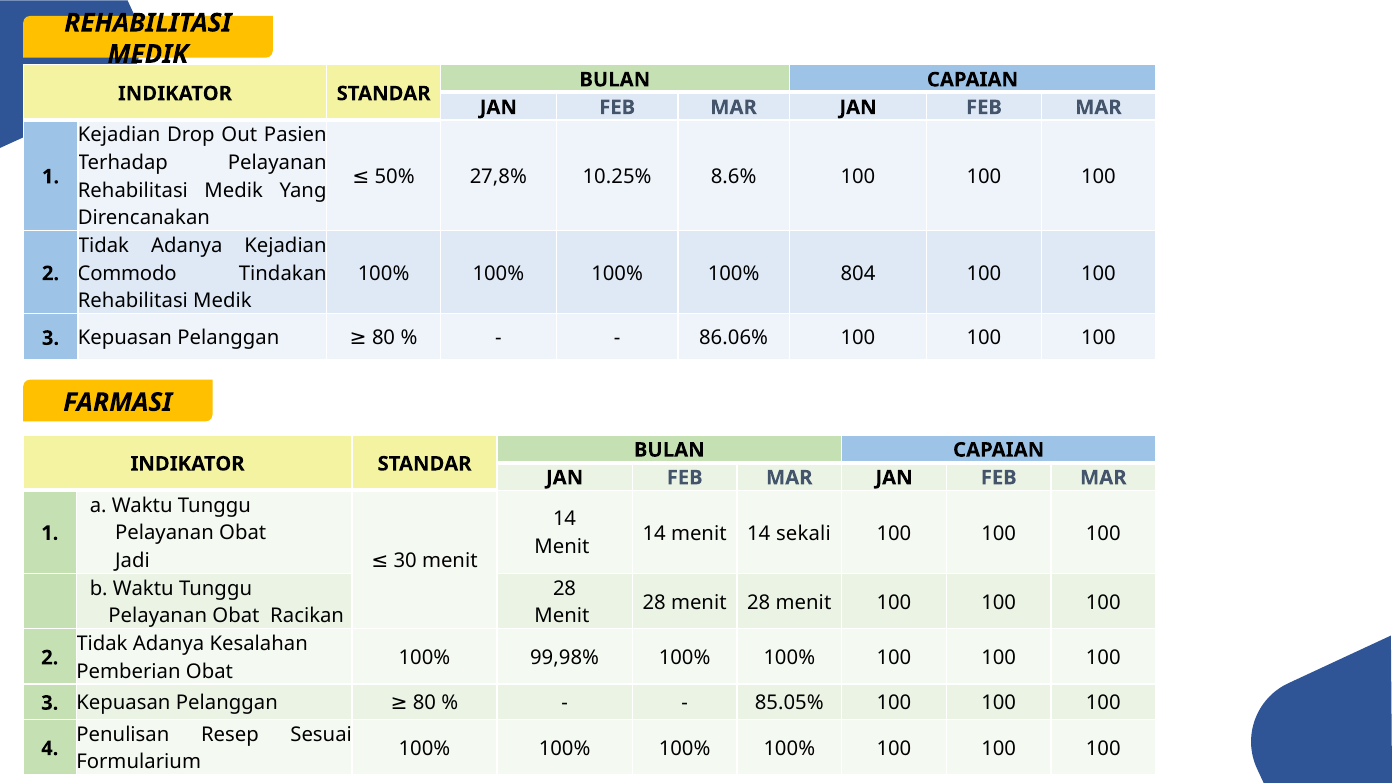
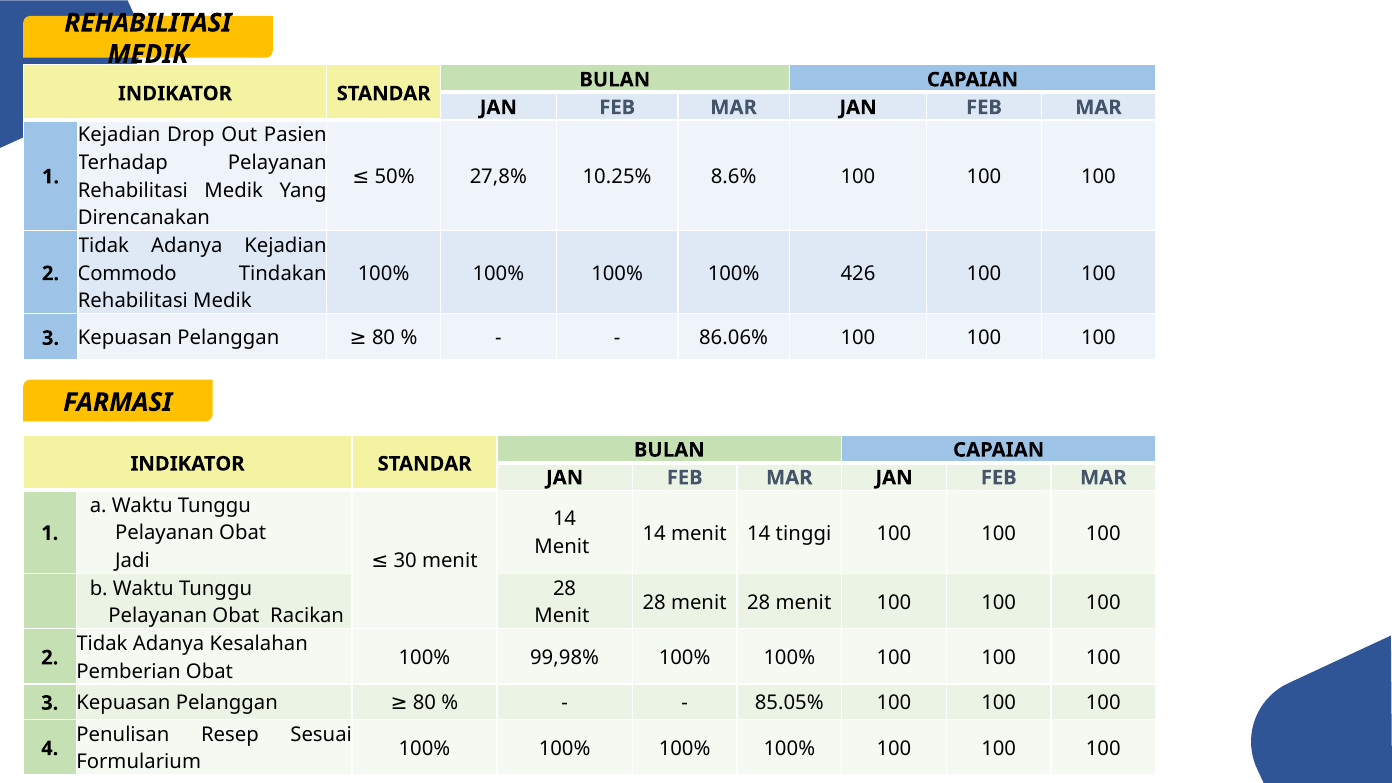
804: 804 -> 426 (858, 274)
sekali: sekali -> tinggi (804, 534)
